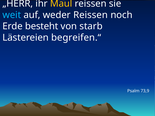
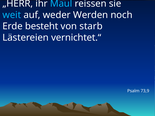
Maul colour: yellow -> light blue (61, 4)
weder Reissen: Reissen -> Werden (91, 15)
begreifen.“: begreifen.“ -> vernichtet.“ (76, 38)
